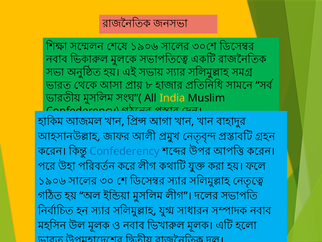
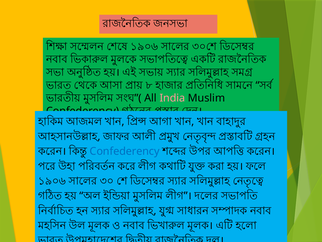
India colour: yellow -> pink (172, 98)
